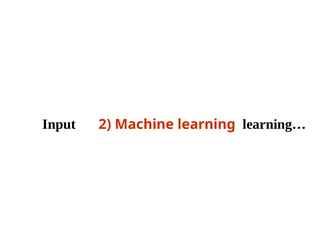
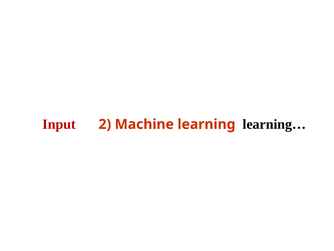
Input colour: black -> red (59, 124)
